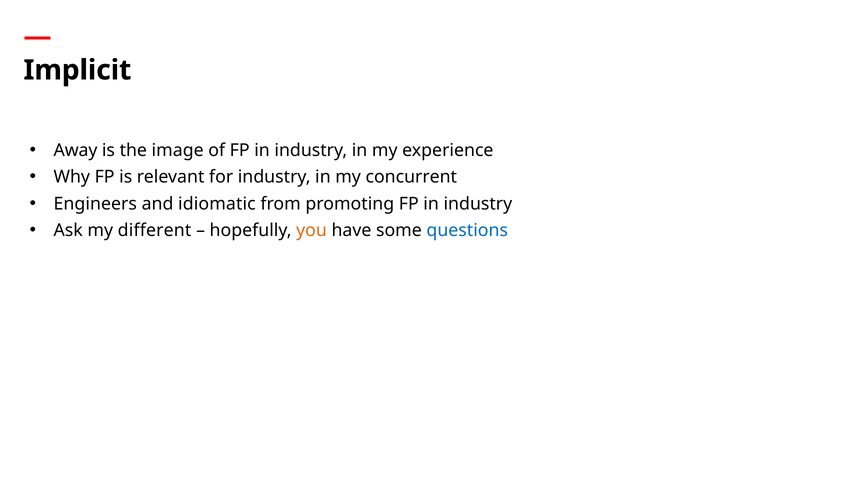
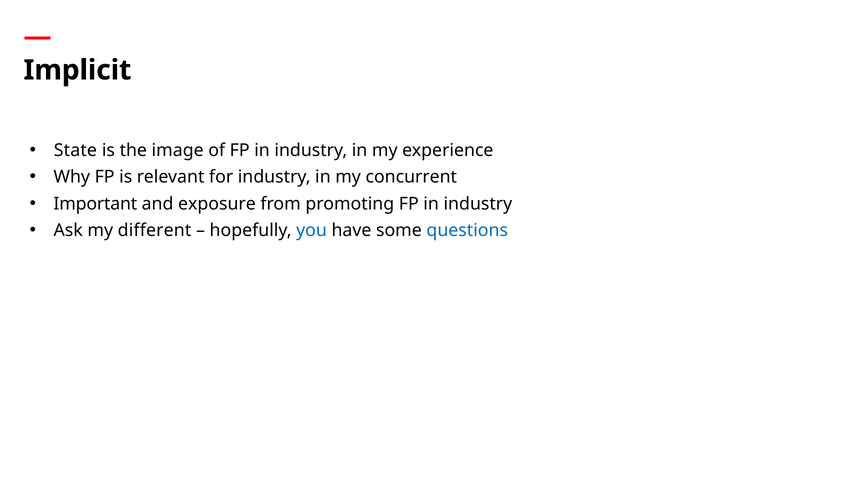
Away: Away -> State (75, 151)
Engineers: Engineers -> Important (95, 204)
idiomatic: idiomatic -> exposure (217, 204)
you colour: orange -> blue (311, 230)
